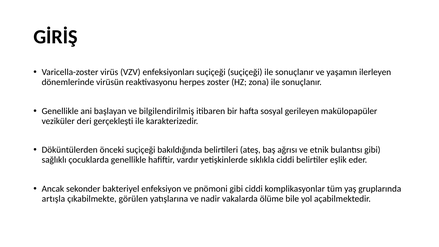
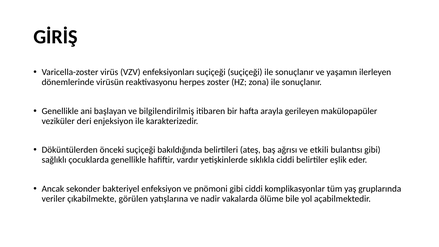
sosyal: sosyal -> arayla (272, 111)
gerçekleşti: gerçekleşti -> enjeksiyon (113, 121)
etnik: etnik -> etkili (319, 150)
artışla: artışla -> veriler (54, 199)
